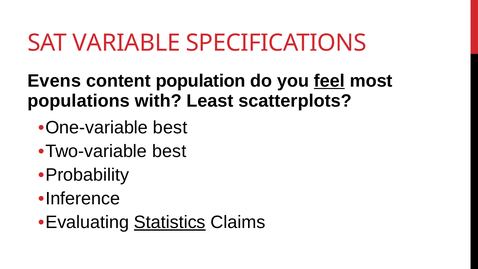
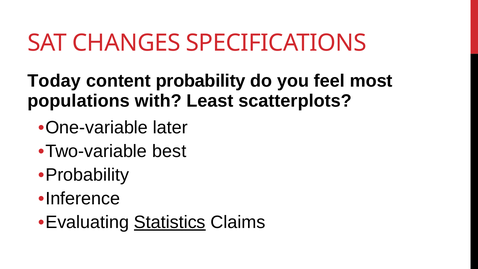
VARIABLE: VARIABLE -> CHANGES (126, 43)
Evens: Evens -> Today (54, 81)
content population: population -> probability (201, 81)
feel underline: present -> none (329, 81)
One-variable best: best -> later (170, 128)
